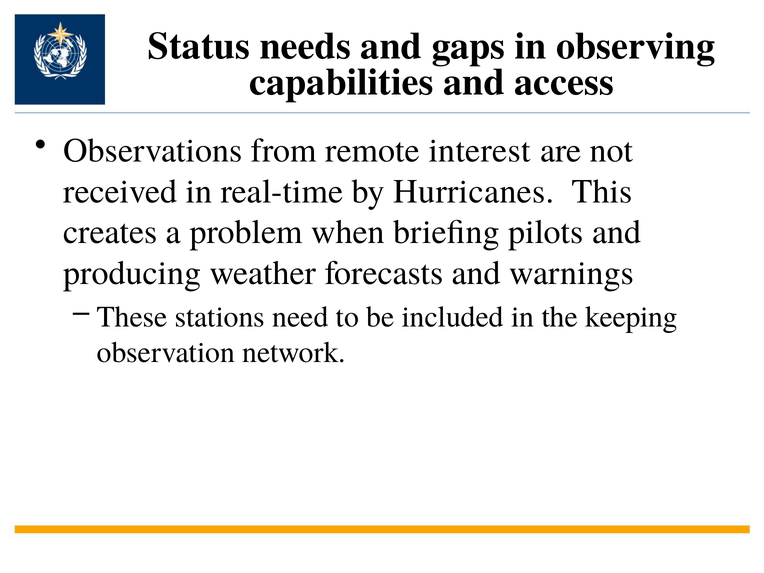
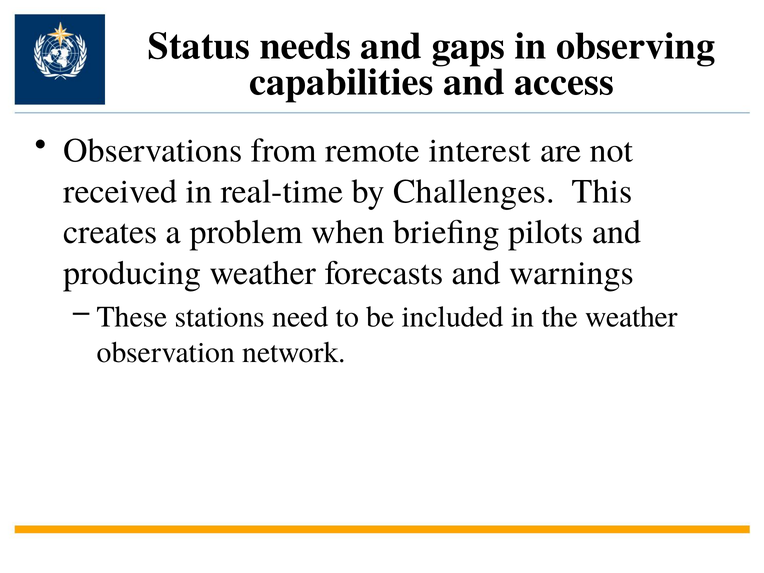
Hurricanes: Hurricanes -> Challenges (474, 191)
the keeping: keeping -> weather (631, 317)
